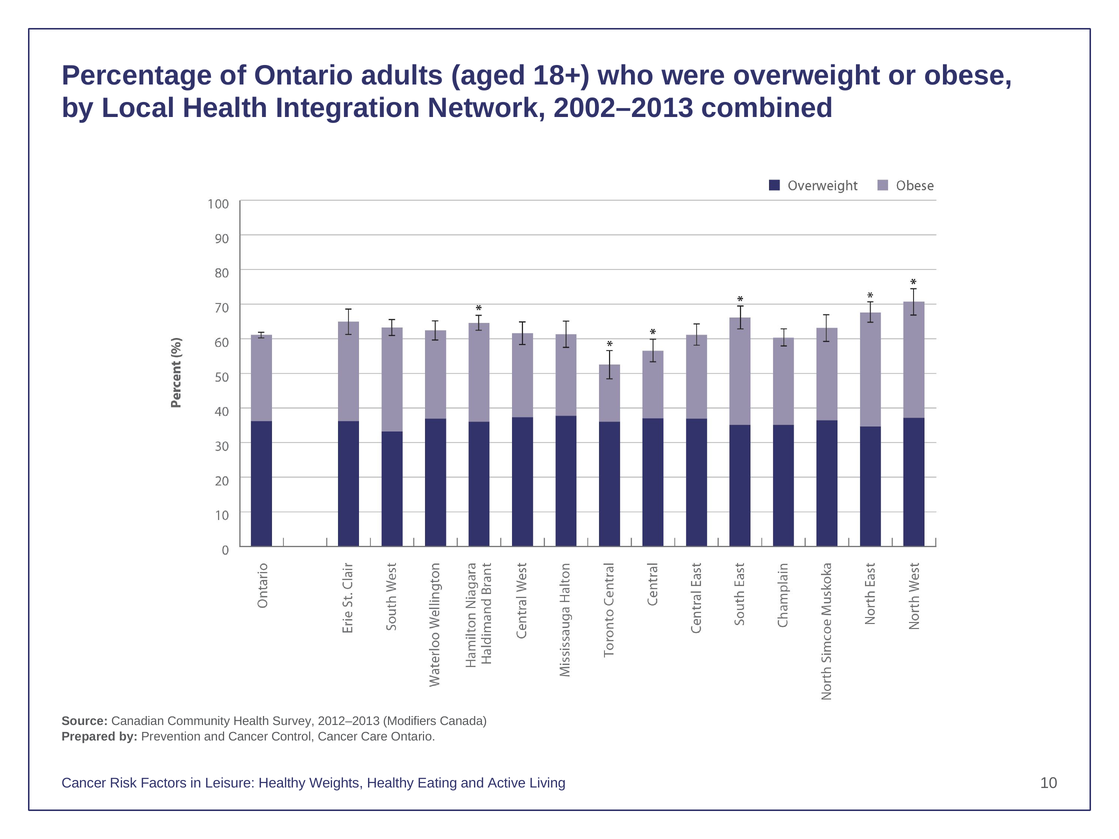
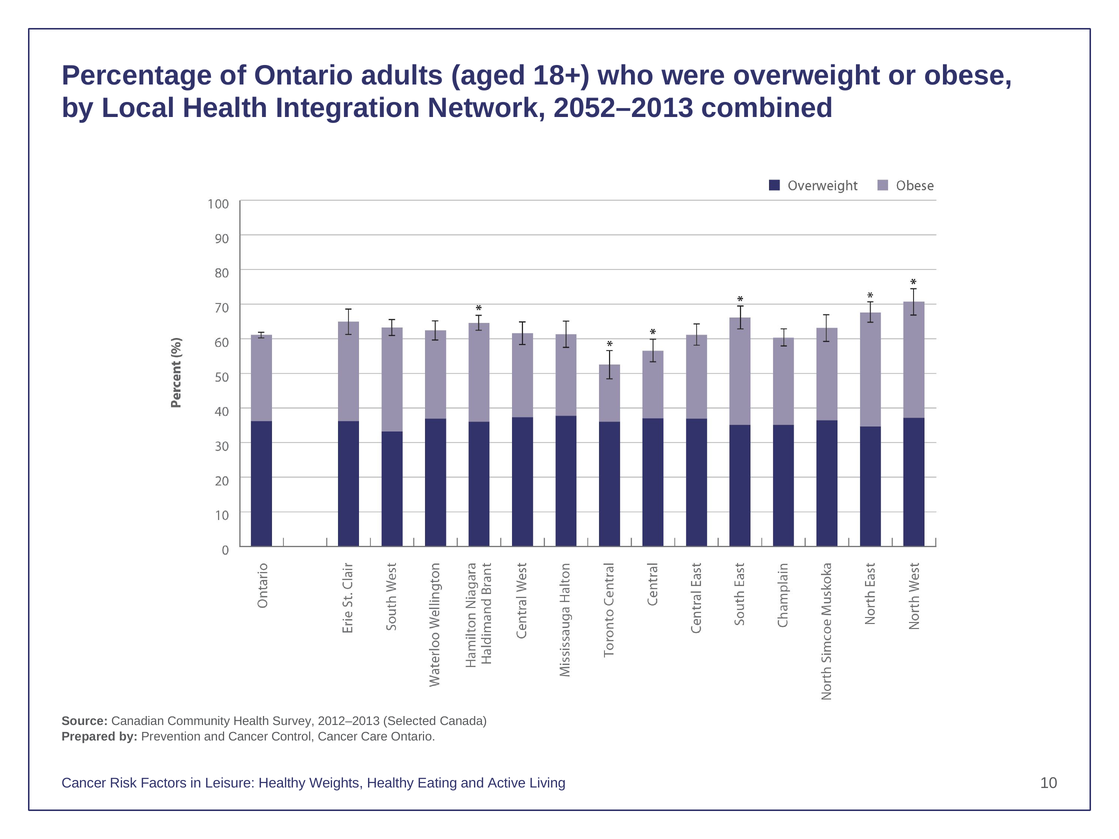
2002–2013: 2002–2013 -> 2052–2013 (624, 108)
Modifiers: Modifiers -> Selected (410, 721)
